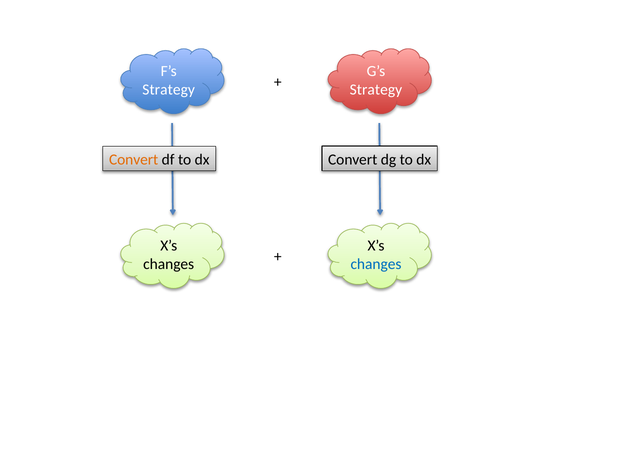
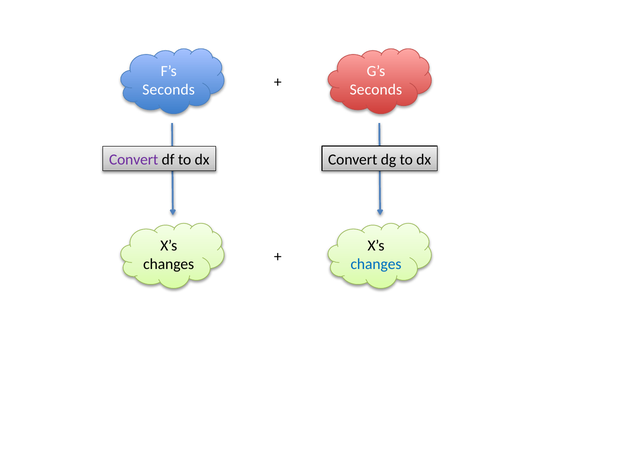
Strategy: Strategy -> Seconds (169, 90)
Strategy: Strategy -> Seconds (376, 90)
Convert colour: orange -> purple (134, 160)
